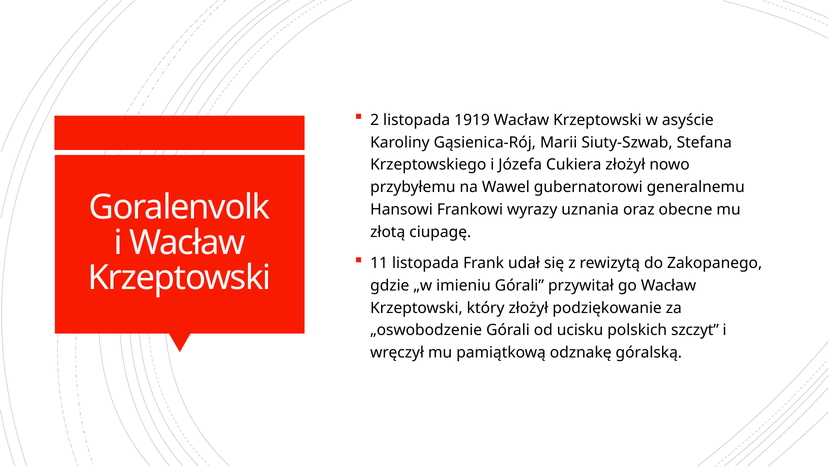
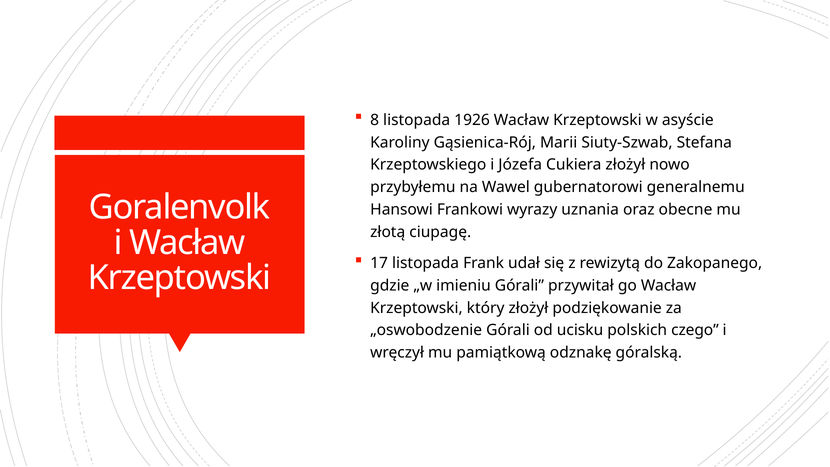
2: 2 -> 8 (375, 120)
1919: 1919 -> 1926 (472, 120)
11: 11 -> 17 (379, 263)
szczyt: szczyt -> czego (695, 330)
